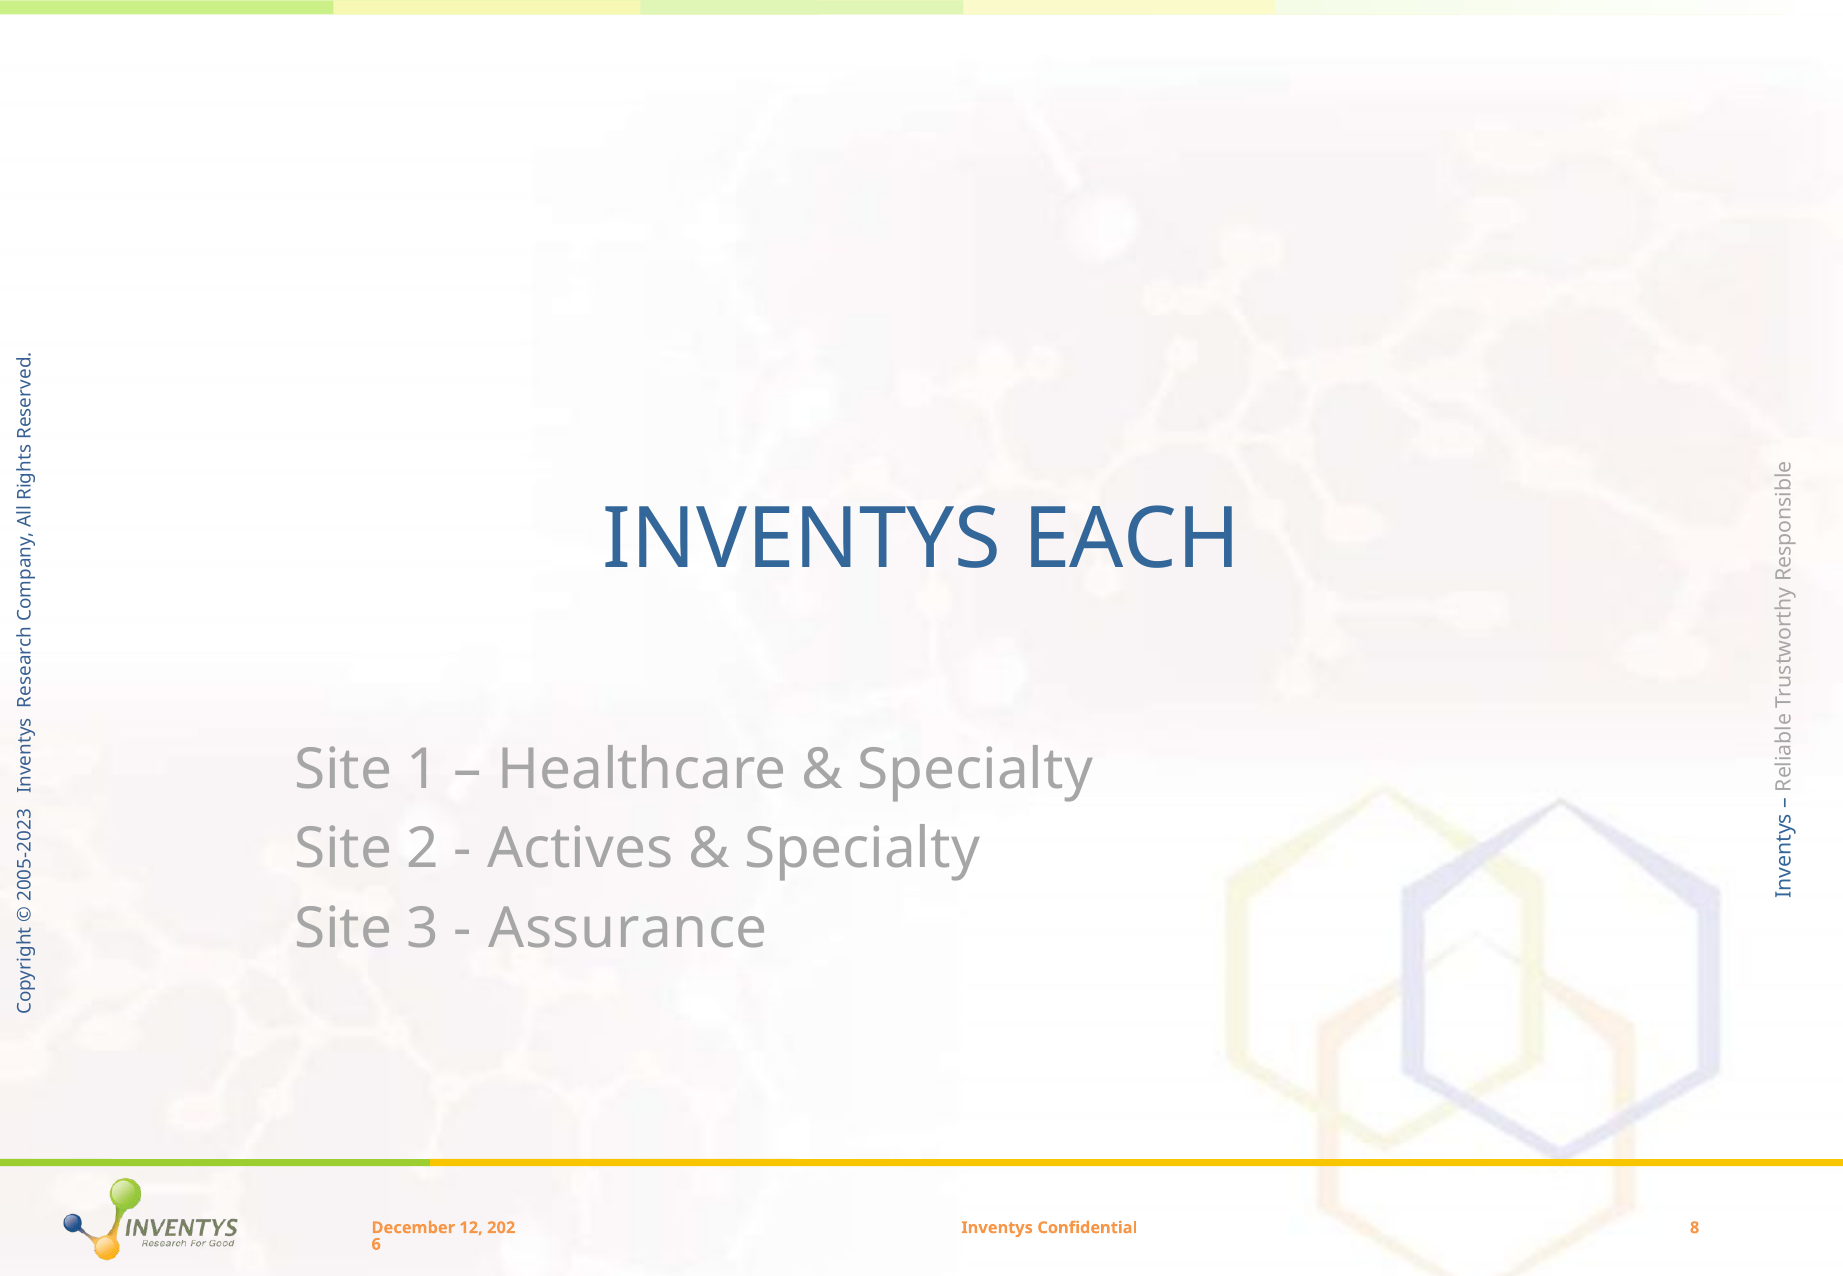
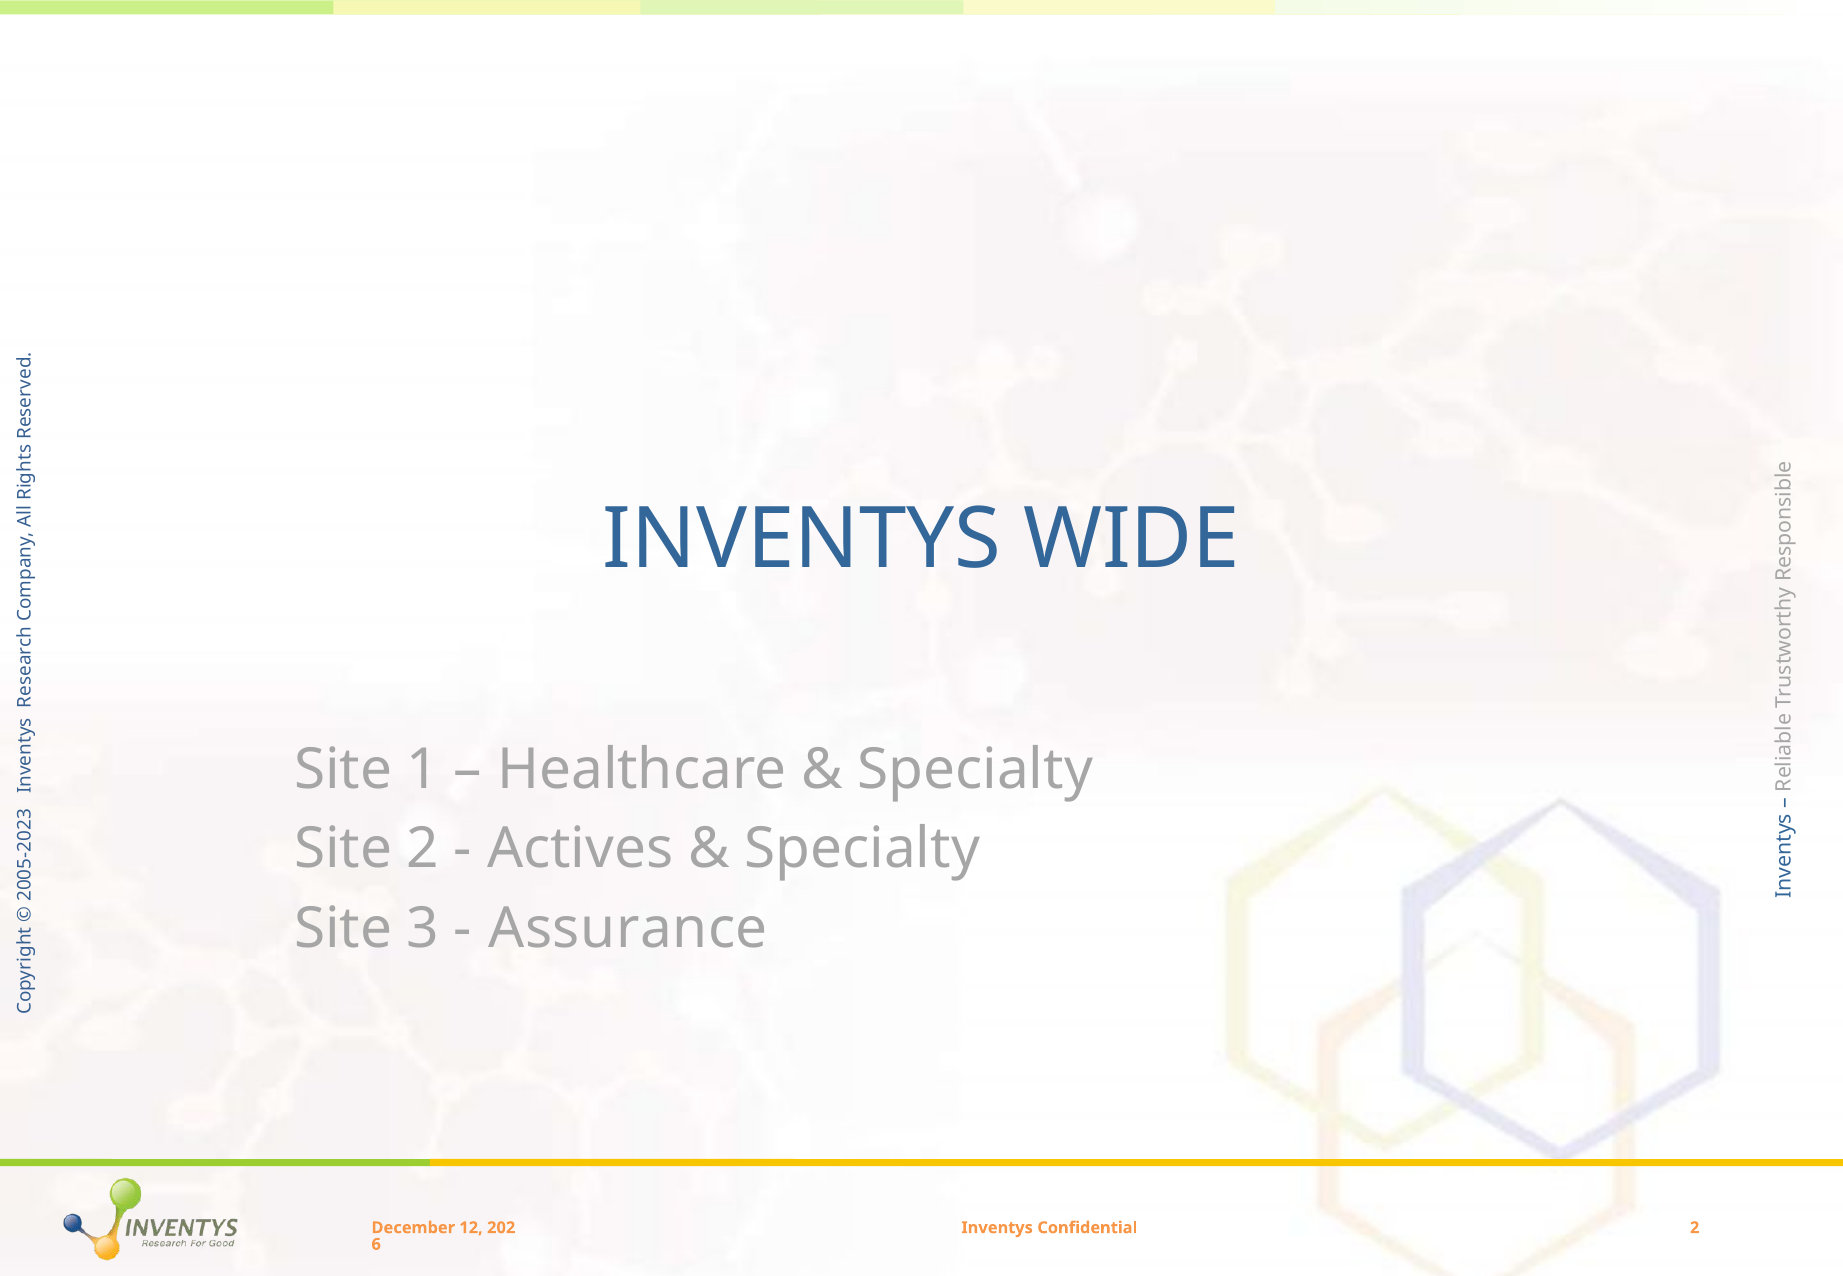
EACH: EACH -> WIDE (1131, 539)
Confidential 8: 8 -> 2 (1695, 1228)
